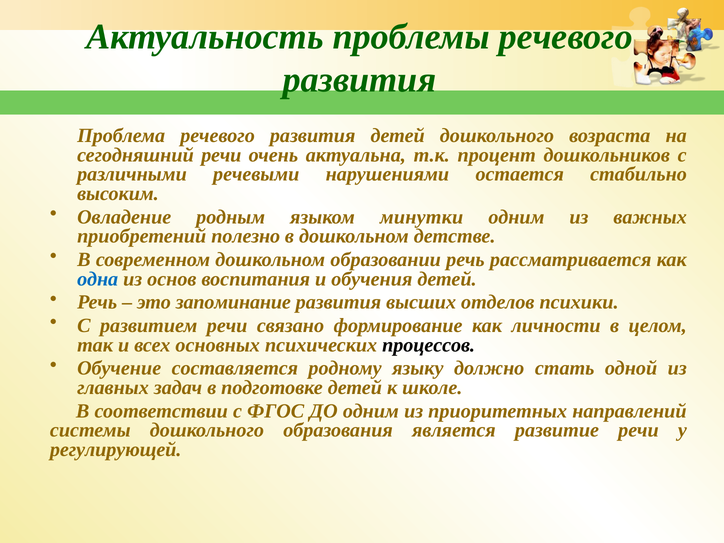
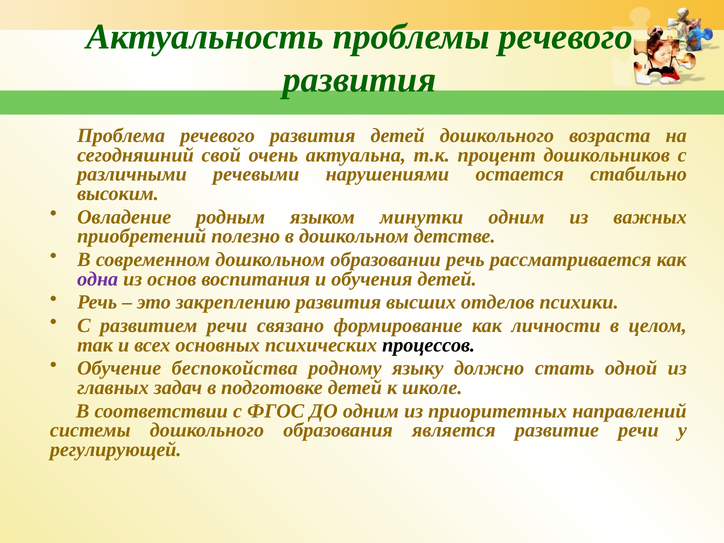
сегодняшний речи: речи -> свой (221, 155)
одна colour: blue -> purple (98, 279)
запоминание: запоминание -> закреплению (233, 302)
составляется: составляется -> беспокойства (235, 368)
